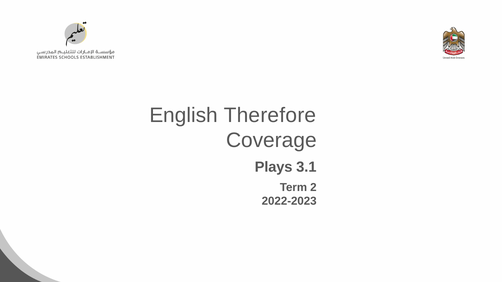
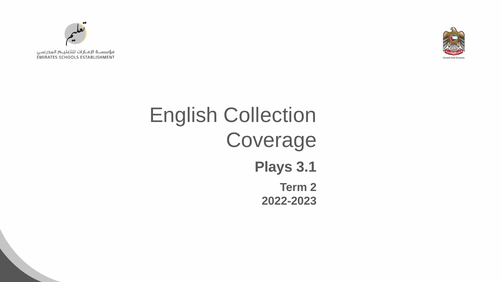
Therefore: Therefore -> Collection (270, 115)
